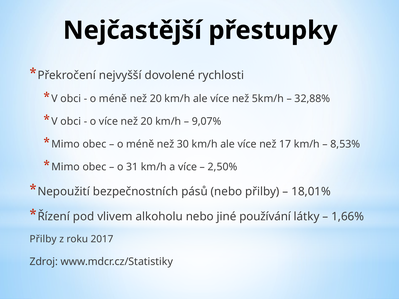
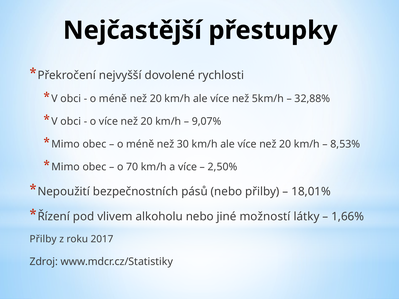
ale více než 17: 17 -> 20 (285, 144)
31: 31 -> 70 (132, 167)
používání: používání -> možností (265, 217)
